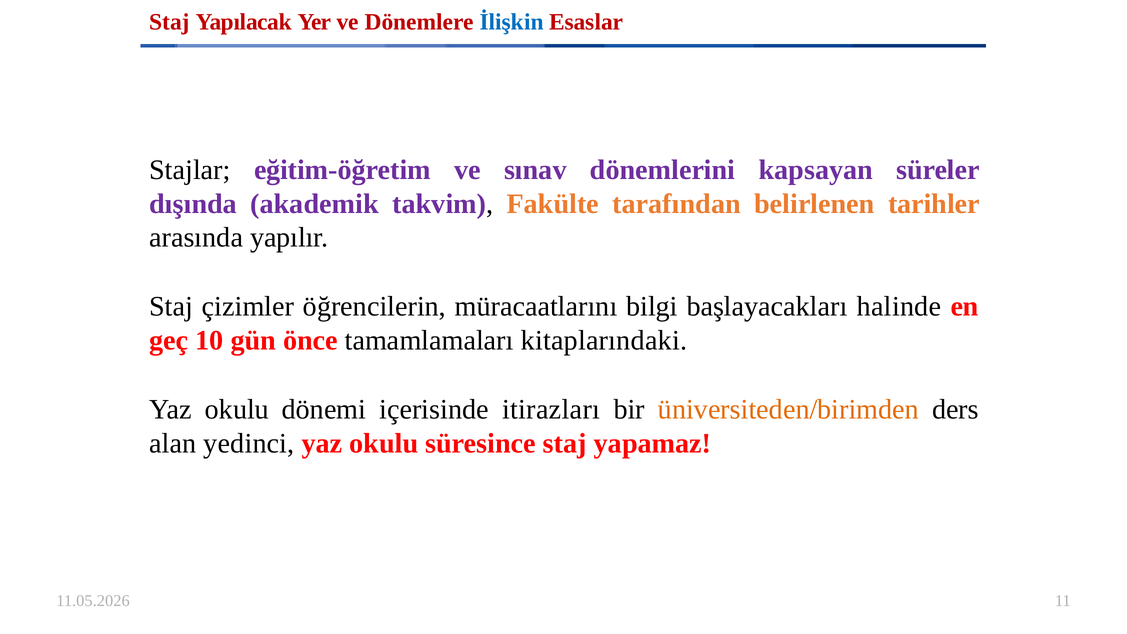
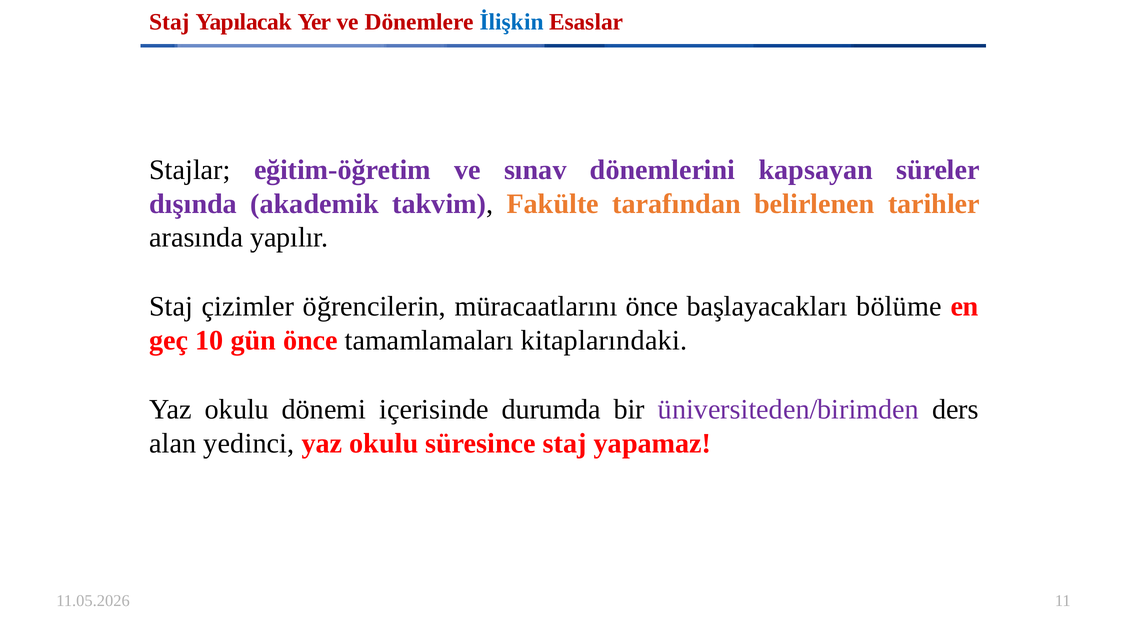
müracaatlarını bilgi: bilgi -> önce (652, 307)
halinde: halinde -> bölüme (899, 307)
itirazları: itirazları -> durumda (551, 409)
üniversiteden/birimden colour: orange -> purple (788, 409)
